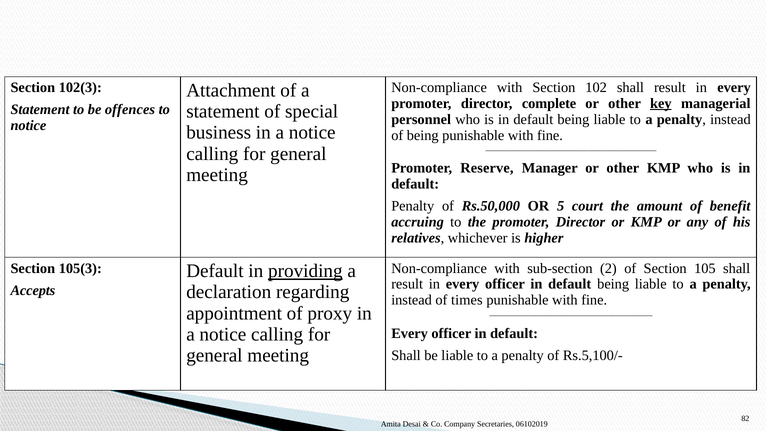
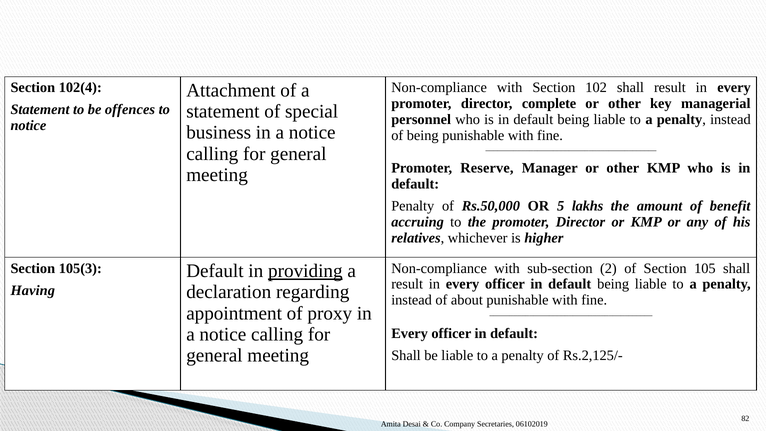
102(3: 102(3 -> 102(4 (80, 88)
key underline: present -> none (661, 103)
court: court -> lakhs (588, 206)
Accepts: Accepts -> Having (33, 290)
times: times -> about (467, 300)
Rs.5,100/-: Rs.5,100/- -> Rs.2,125/- (593, 356)
